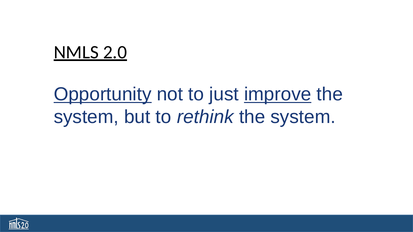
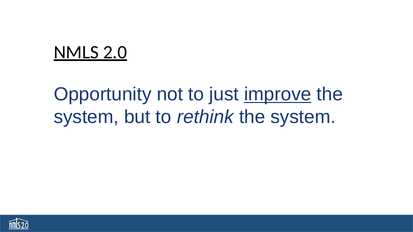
Opportunity underline: present -> none (103, 94)
